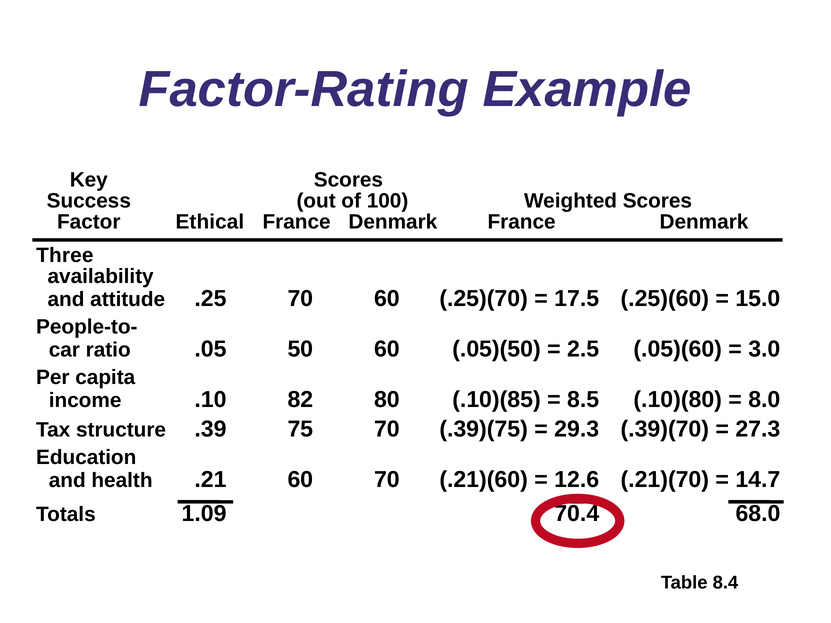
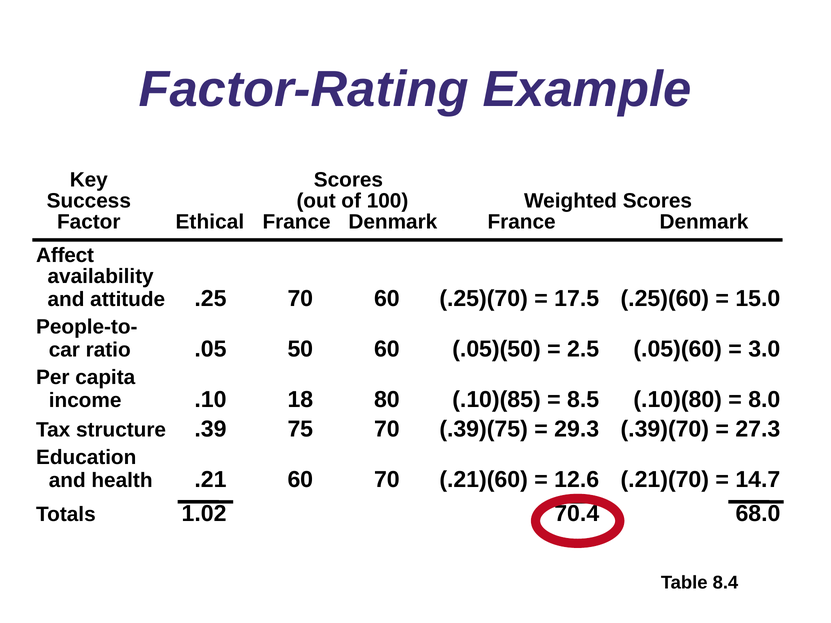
Three: Three -> Affect (65, 255)
82: 82 -> 18 (300, 400)
1.09: 1.09 -> 1.02 (204, 514)
